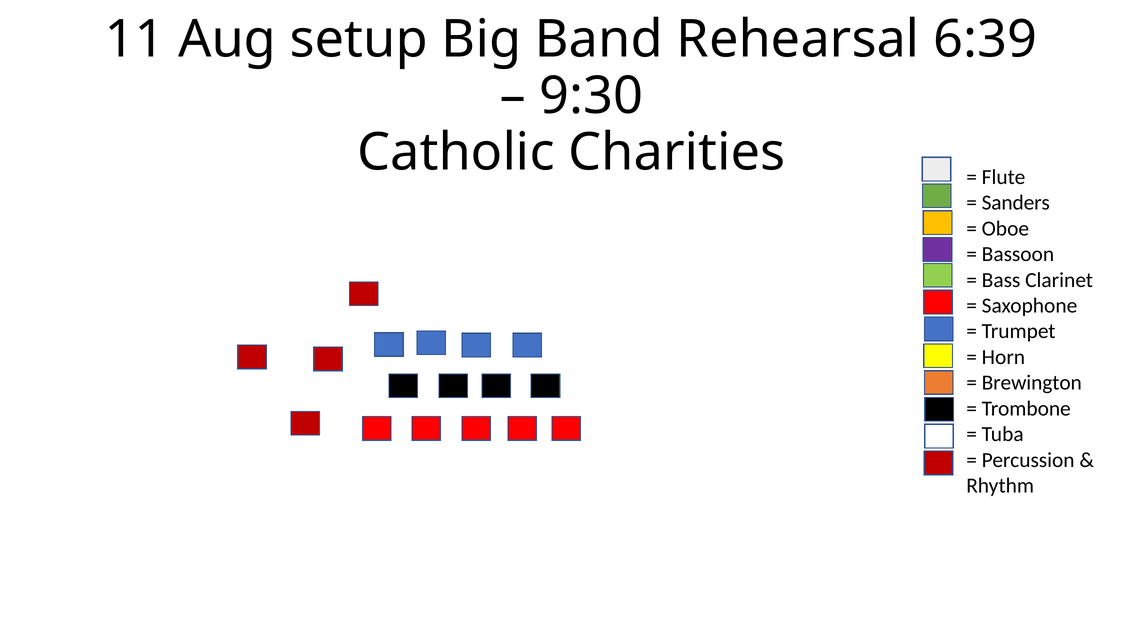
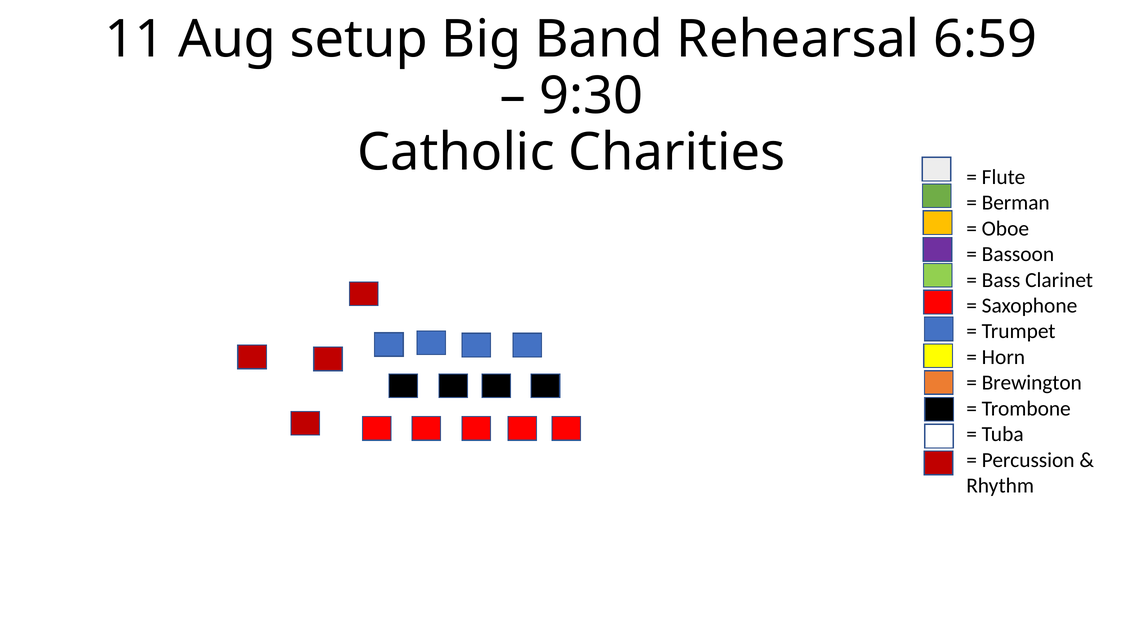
6:39: 6:39 -> 6:59 (985, 39)
Sanders: Sanders -> Berman (1016, 203)
